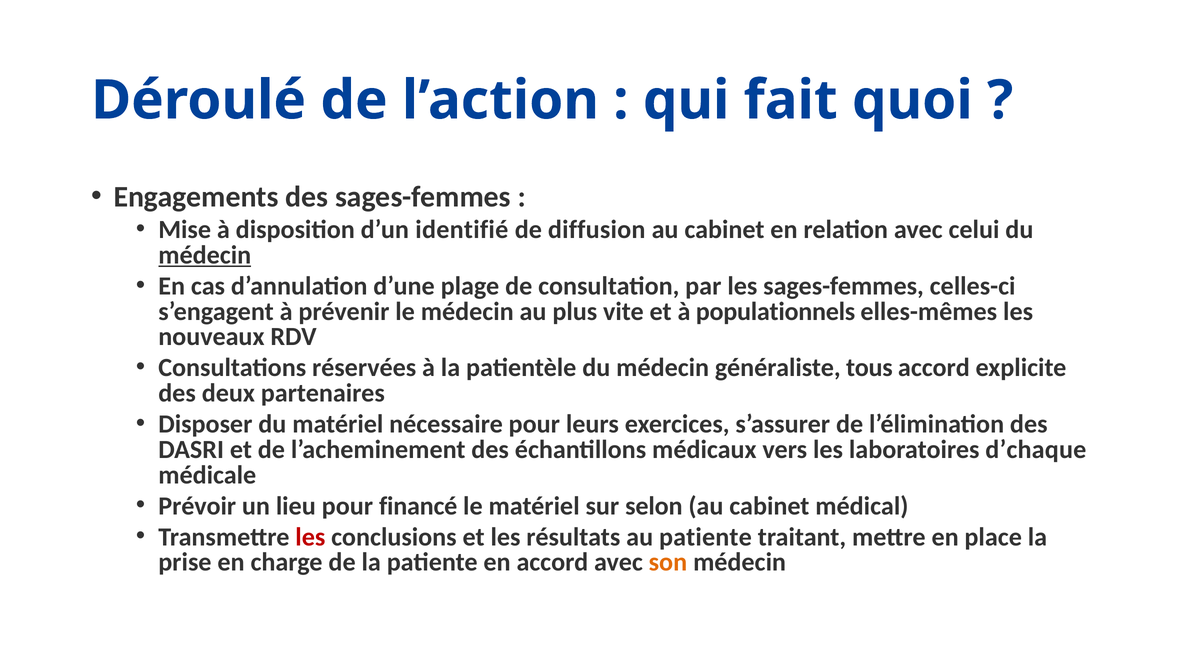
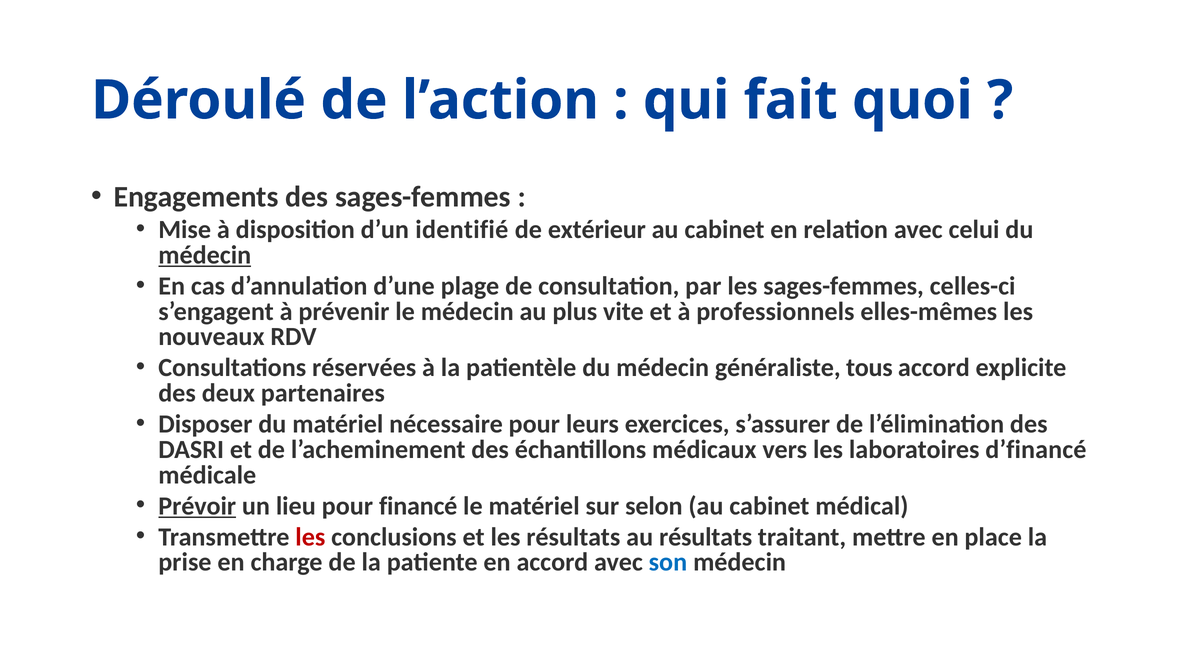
diffusion: diffusion -> extérieur (597, 230)
populationnels: populationnels -> professionnels (775, 312)
d’chaque: d’chaque -> d’financé (1036, 450)
Prévoir underline: none -> present (197, 506)
au patiente: patiente -> résultats (706, 537)
son colour: orange -> blue (668, 562)
